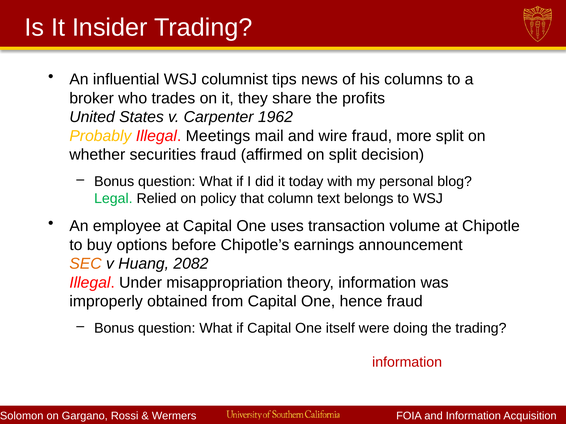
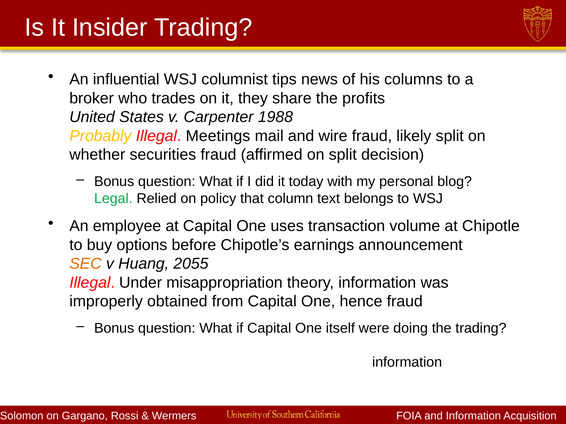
1962: 1962 -> 1988 (275, 117)
more: more -> likely (414, 136)
2082: 2082 -> 2055 (191, 264)
information colour: red -> black (407, 363)
